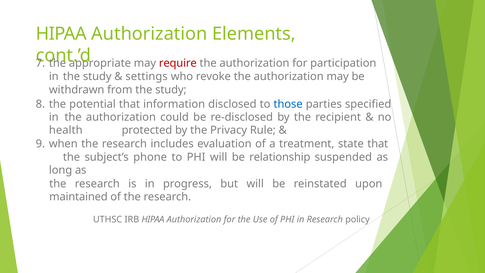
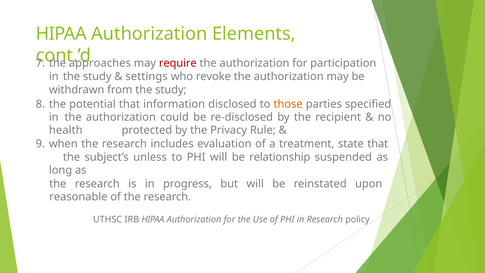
appropriate: appropriate -> approaches (100, 63)
those colour: blue -> orange (288, 104)
phone: phone -> unless (150, 157)
maintained: maintained -> reasonable (78, 197)
